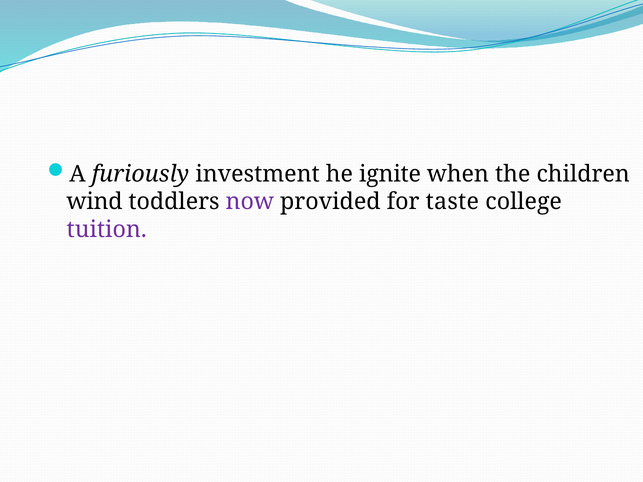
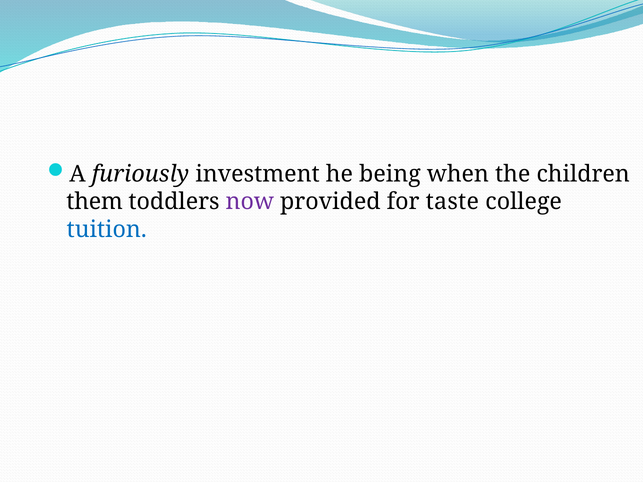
ignite: ignite -> being (390, 174)
wind: wind -> them (95, 202)
tuition colour: purple -> blue (107, 230)
